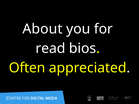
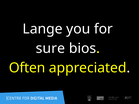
About: About -> Lange (43, 29)
read: read -> sure (50, 48)
